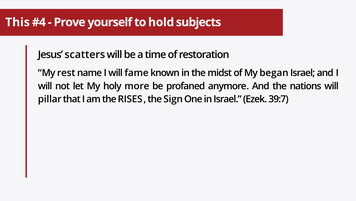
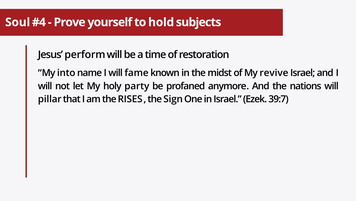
This: This -> Soul (18, 22)
scatters: scatters -> perform (85, 55)
rest: rest -> into (66, 73)
began: began -> revive (274, 73)
more: more -> party (137, 86)
